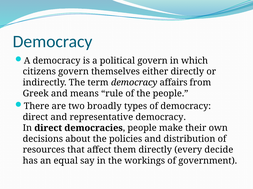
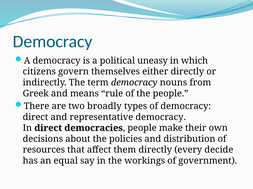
political govern: govern -> uneasy (153, 61)
affairs: affairs -> nouns (173, 83)
